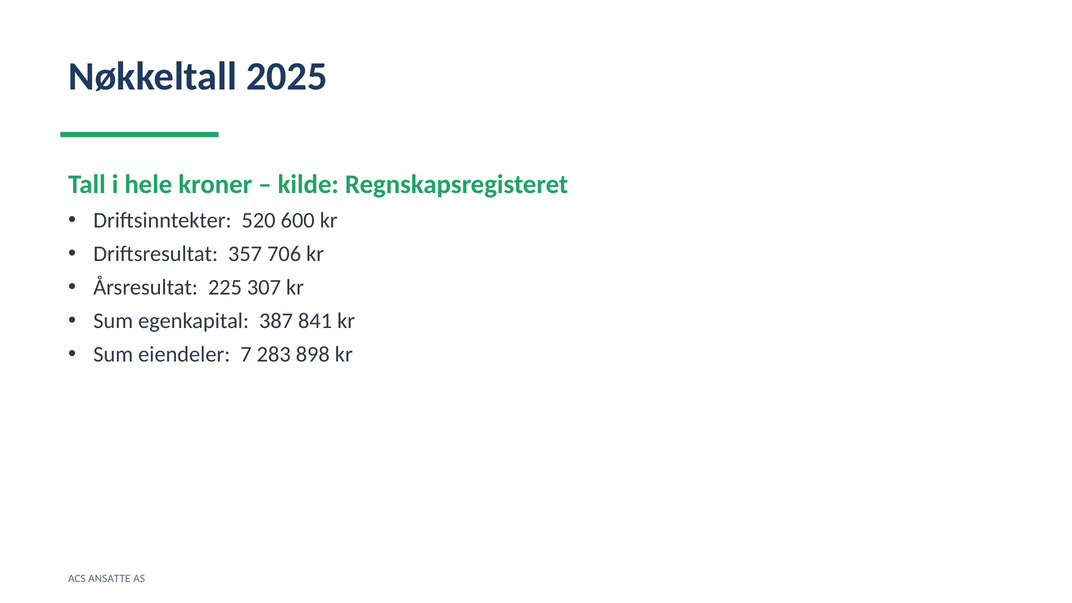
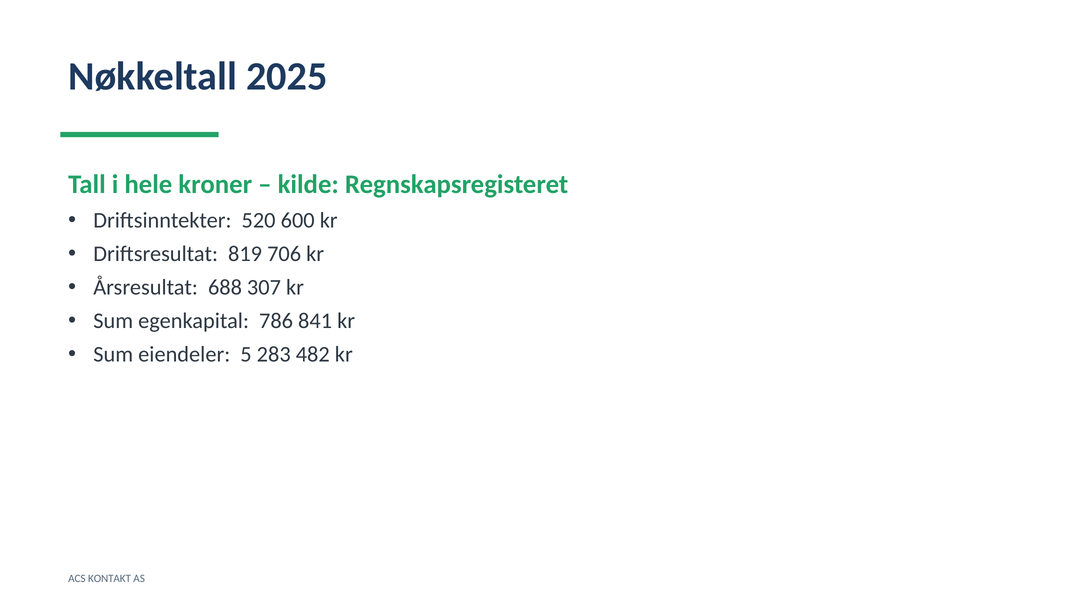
357: 357 -> 819 (245, 254)
225: 225 -> 688 (225, 287)
387: 387 -> 786 (276, 321)
7: 7 -> 5 (246, 355)
898: 898 -> 482 (313, 355)
ANSATTE: ANSATTE -> KONTAKT (110, 579)
